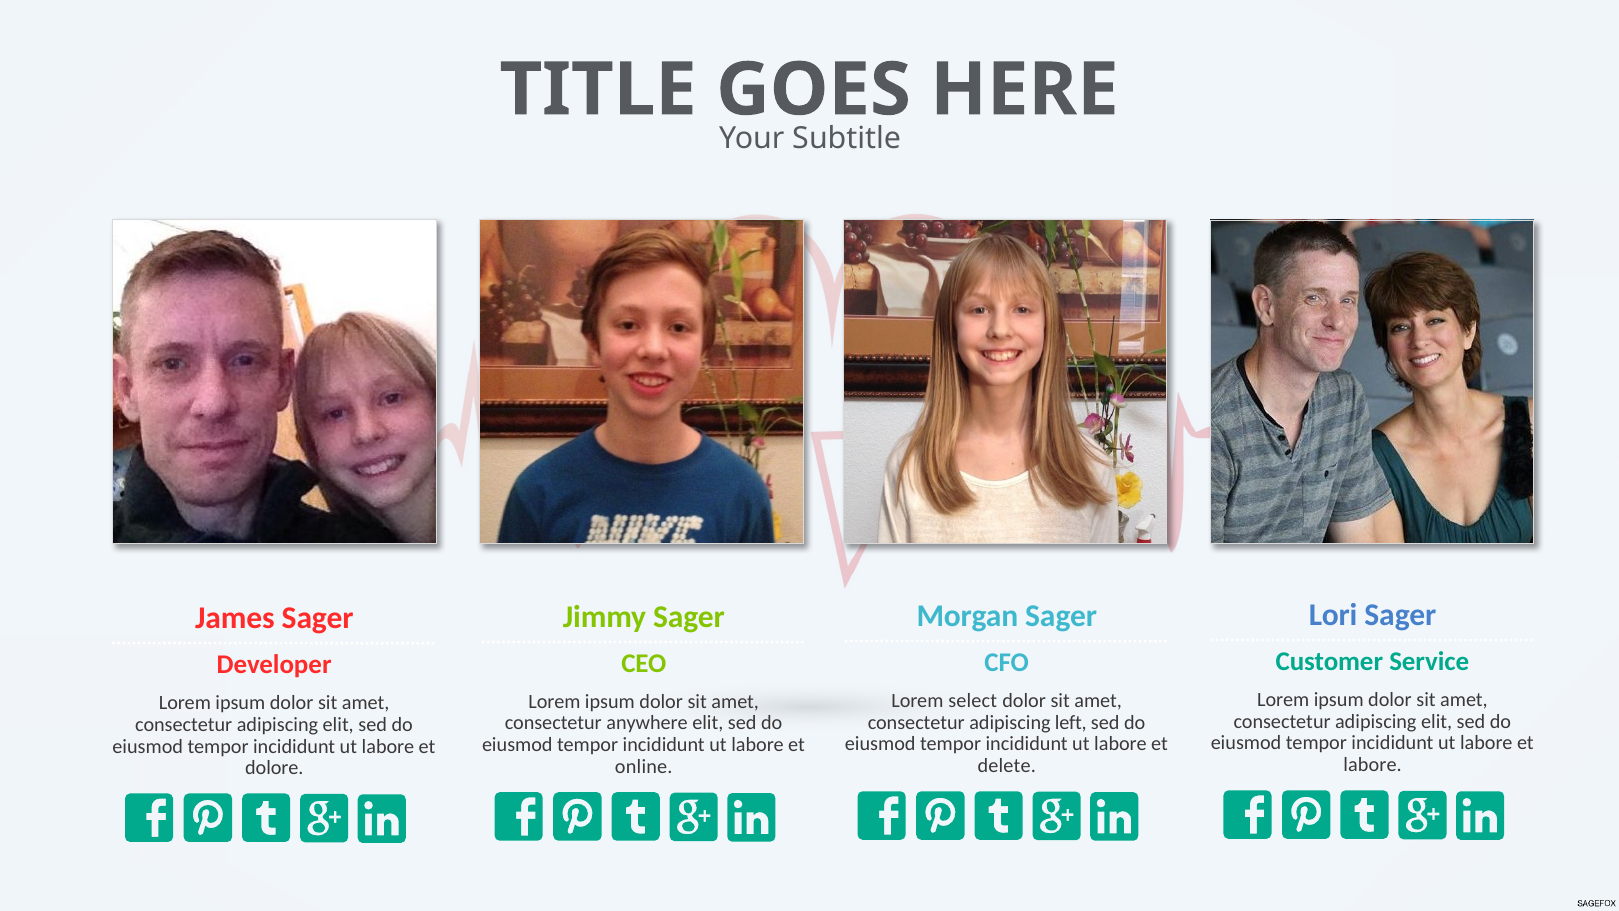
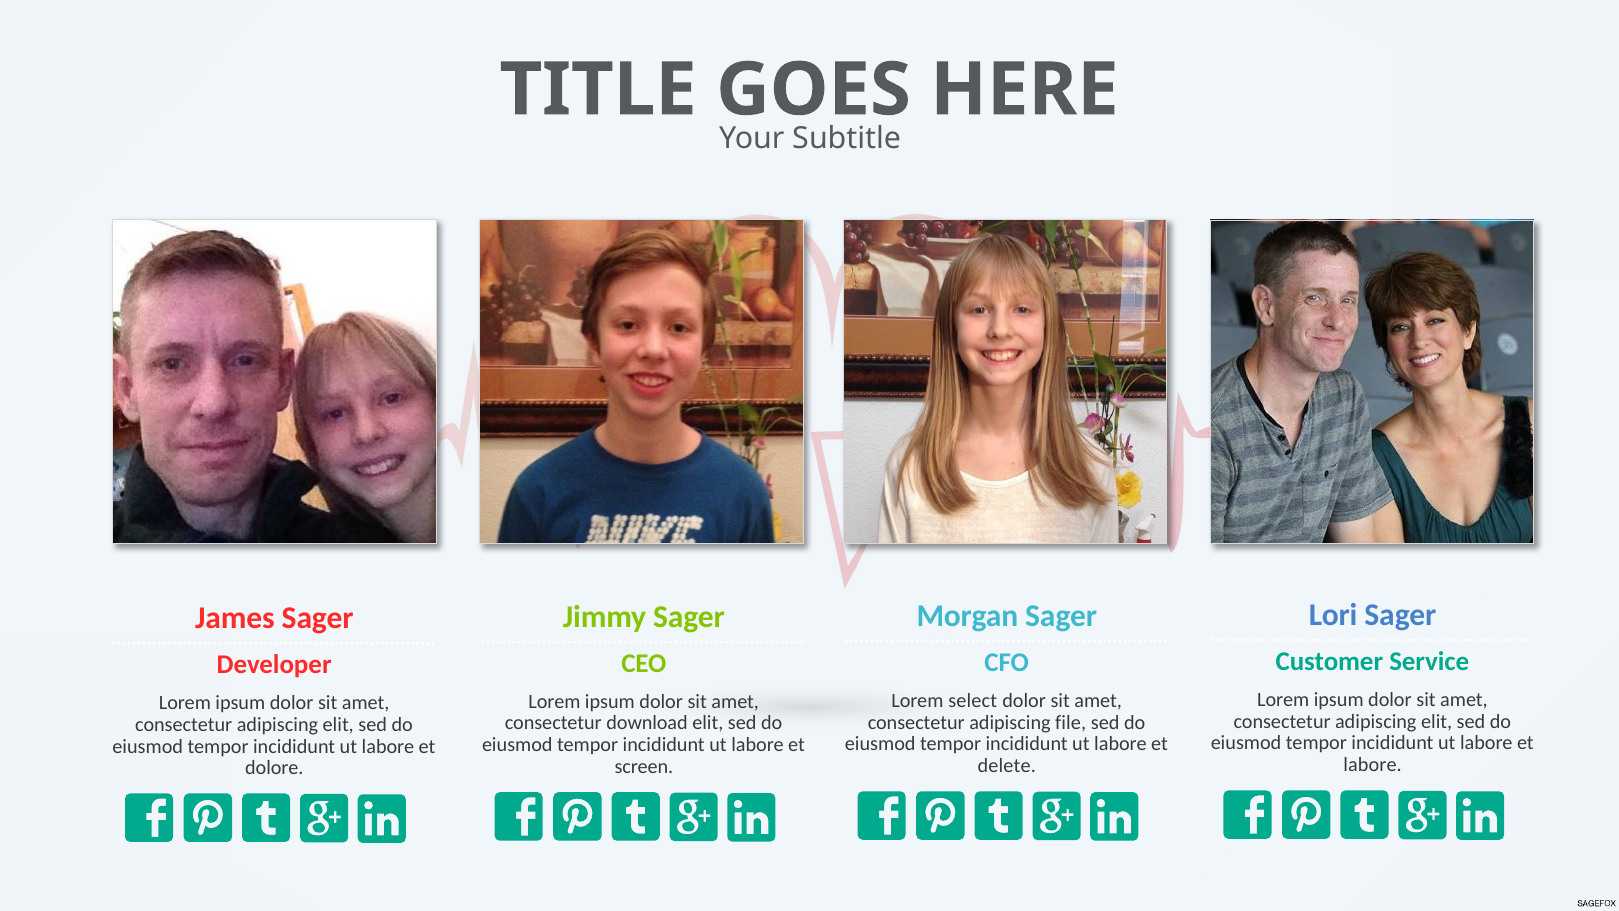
left: left -> file (1071, 722)
anywhere: anywhere -> download (647, 723)
online: online -> screen (644, 767)
